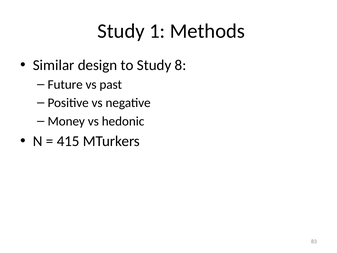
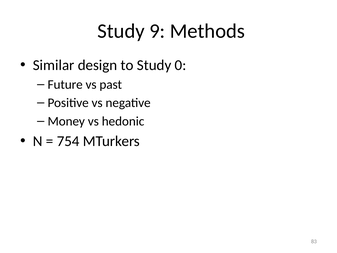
1: 1 -> 9 (157, 31)
8: 8 -> 0 (181, 65)
415: 415 -> 754 (68, 141)
